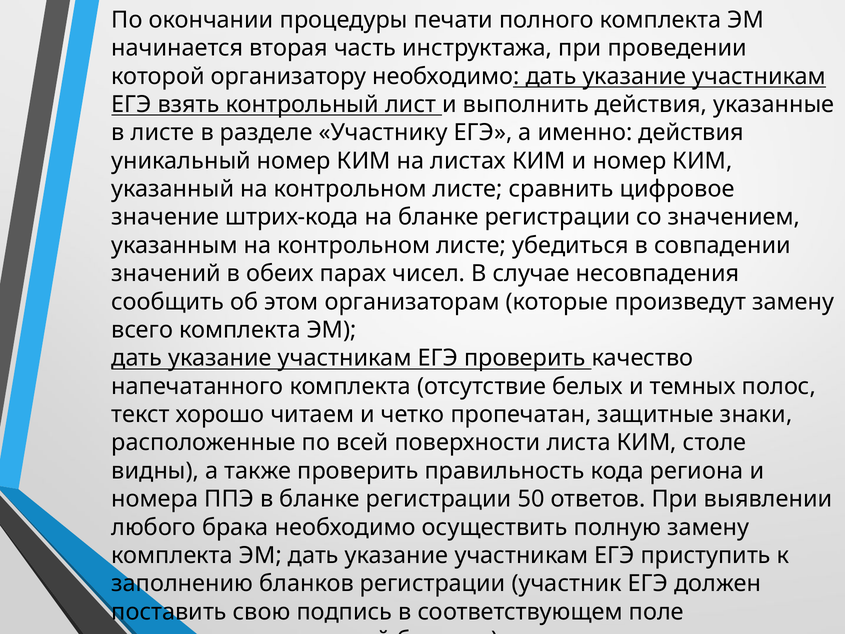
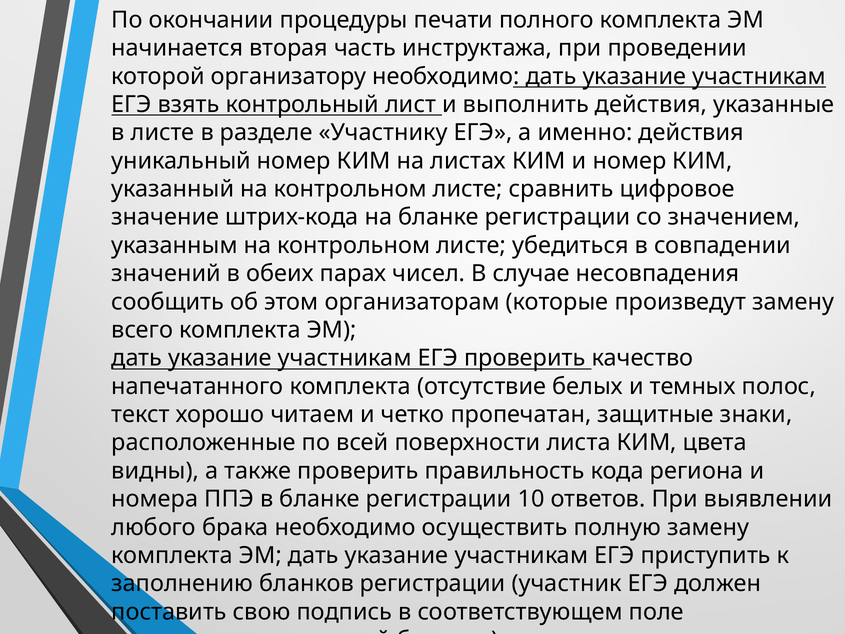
столе: столе -> цвета (715, 443)
50: 50 -> 10 (531, 499)
